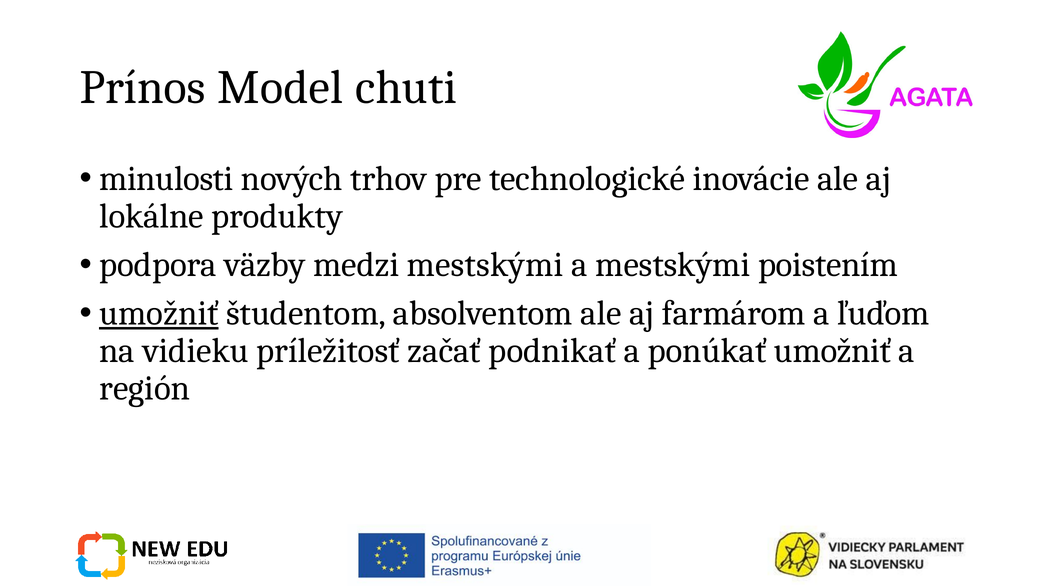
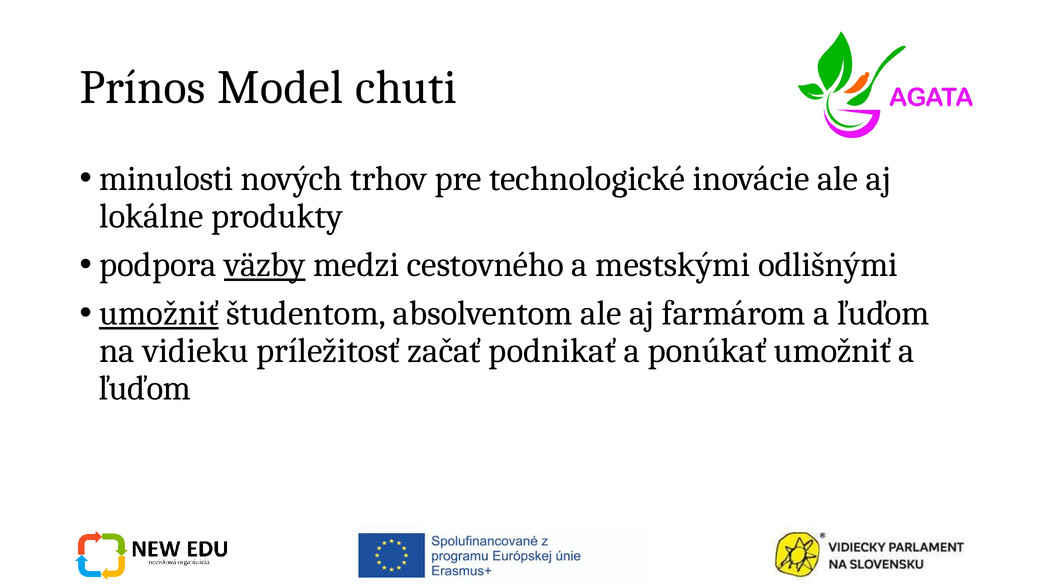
väzby underline: none -> present (265, 265)
medzi mestskými: mestskými -> cestovného (485, 265)
poistením: poistením -> odlišnými (828, 265)
región: región -> ľuďom (145, 389)
